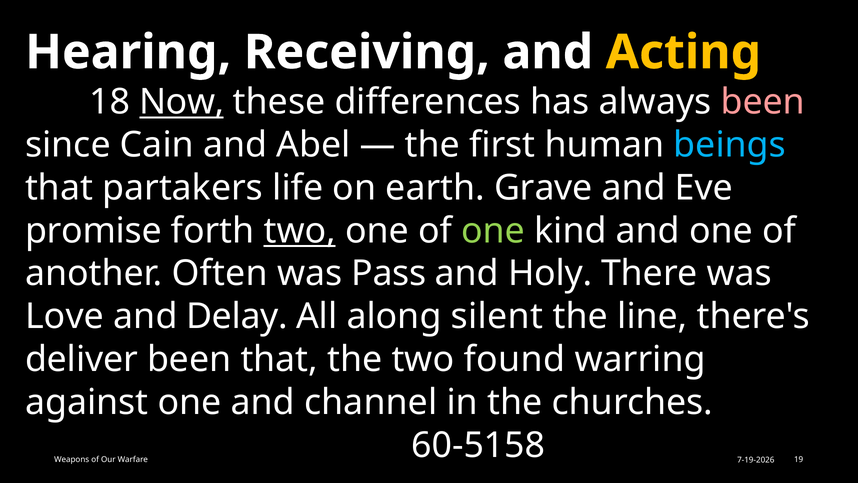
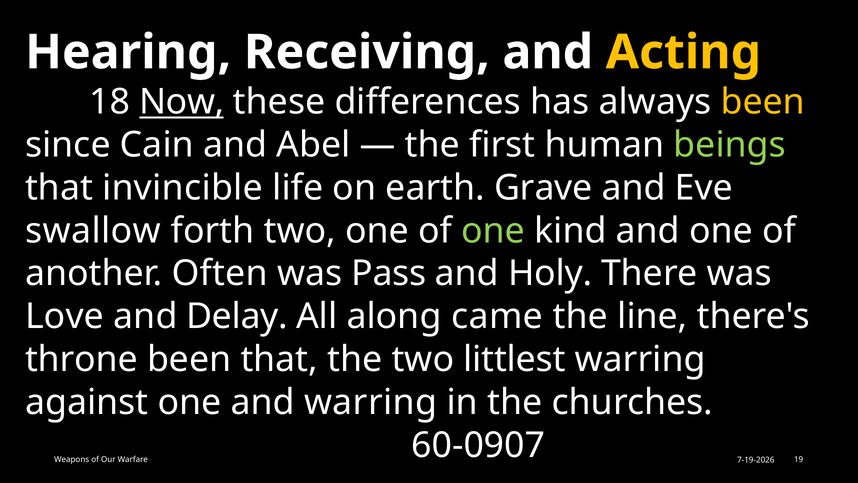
been colour: pink -> yellow (763, 102)
beings colour: light blue -> light green (730, 145)
partakers: partakers -> invincible (183, 188)
promise: promise -> swallow (93, 231)
two underline: present -> none (300, 231)
silent: silent -> came (497, 316)
deliver: deliver -> throne (82, 359)
found: found -> littlest (515, 359)
and channel: channel -> warring (371, 402)
60-5158: 60-5158 -> 60-0907 (478, 445)
